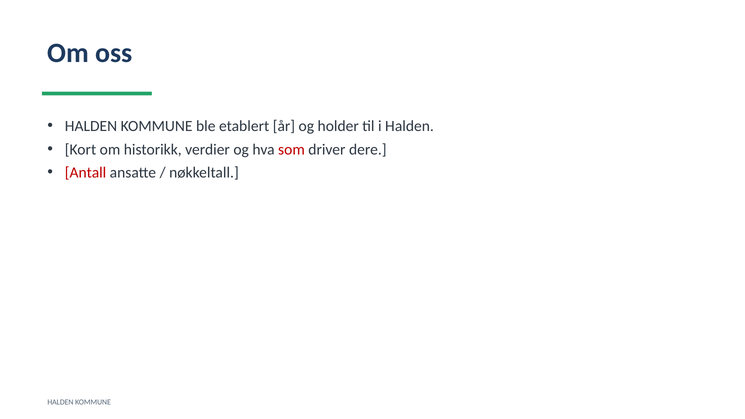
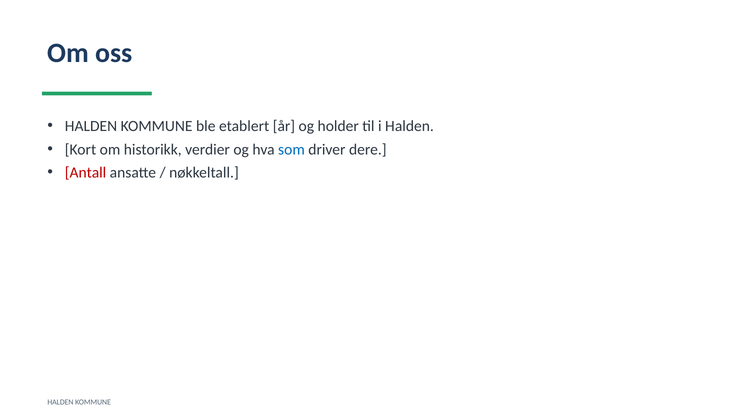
som colour: red -> blue (291, 149)
